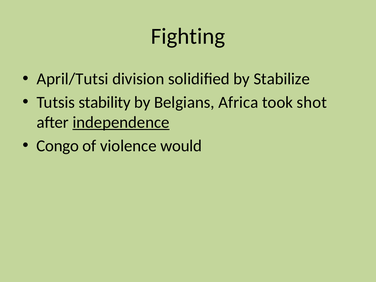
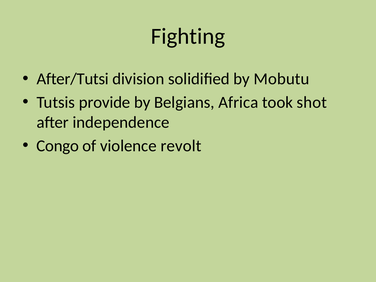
April/Tutsi: April/Tutsi -> After/Tutsi (73, 79)
Stabilize: Stabilize -> Mobutu (282, 79)
stability: stability -> provide (105, 102)
independence underline: present -> none (121, 122)
would: would -> revolt (181, 146)
